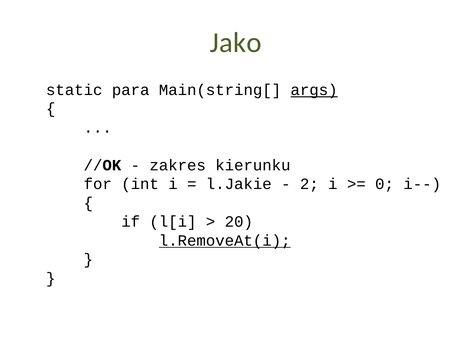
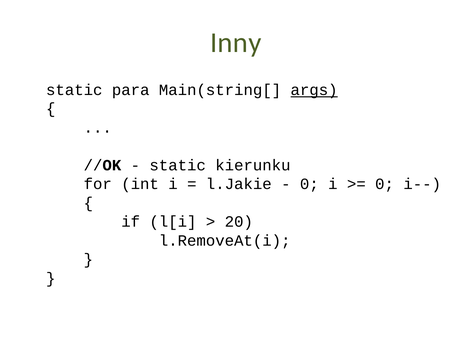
Jako: Jako -> Inny (236, 43)
zakres: zakres -> static (178, 165)
2: 2 -> 0 (309, 184)
l.RemoveAt(i underline: present -> none (225, 240)
